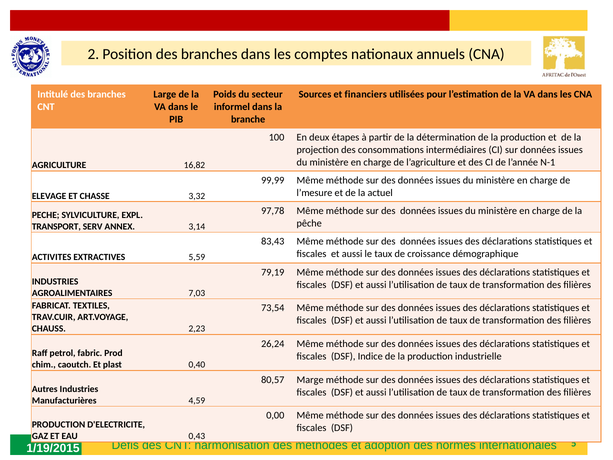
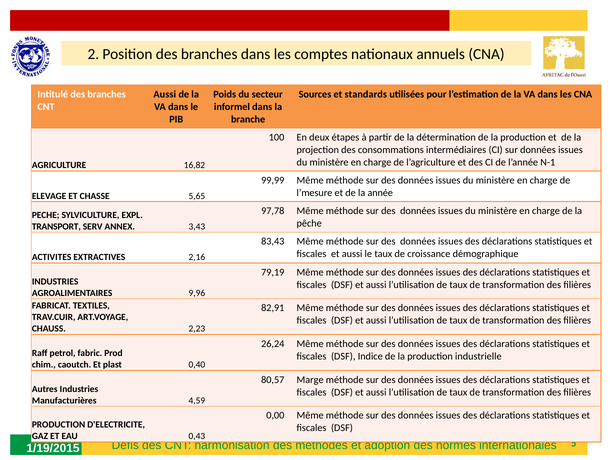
Large: Large -> Aussi (165, 94)
financiers: financiers -> standards (366, 94)
actuel: actuel -> année (380, 193)
3,32: 3,32 -> 5,65 (197, 196)
3,14: 3,14 -> 3,43 (197, 226)
5,59: 5,59 -> 2,16 (197, 257)
7,03: 7,03 -> 9,96 (197, 293)
73,54: 73,54 -> 82,91 (273, 308)
